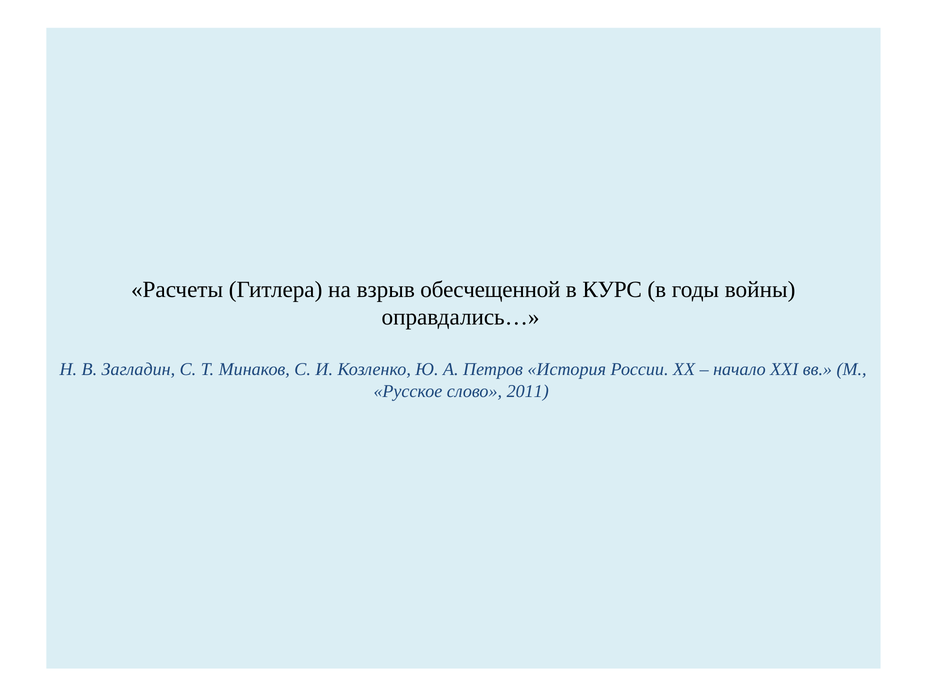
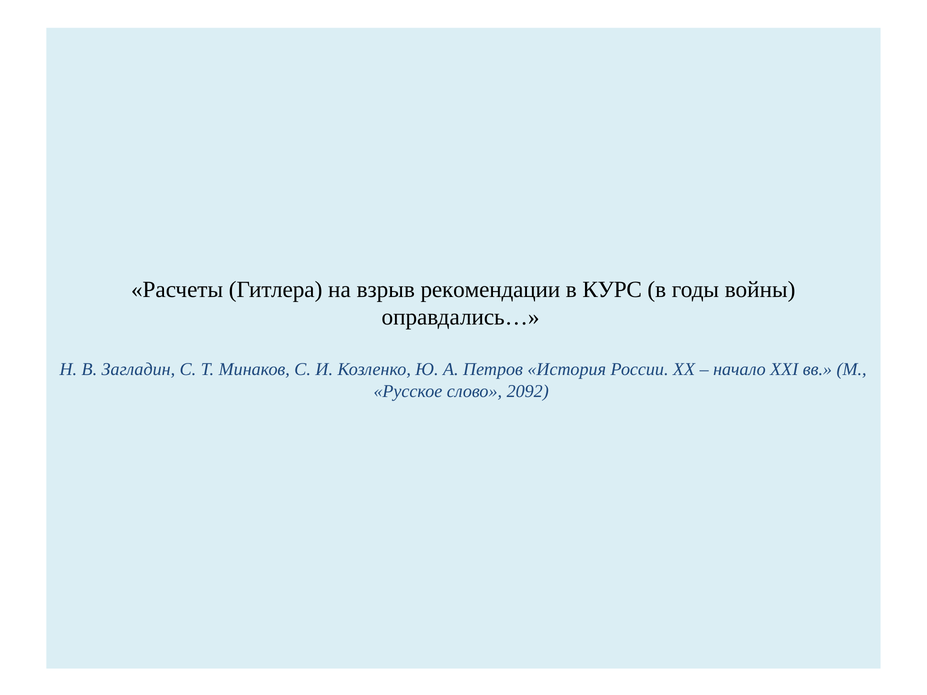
обесчещенной: обесчещенной -> рекомендации (490, 290)
2011: 2011 -> 2092 (528, 391)
